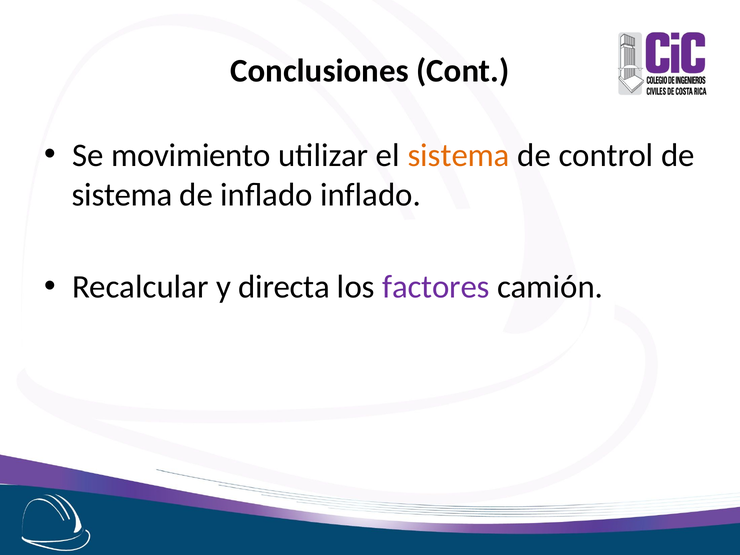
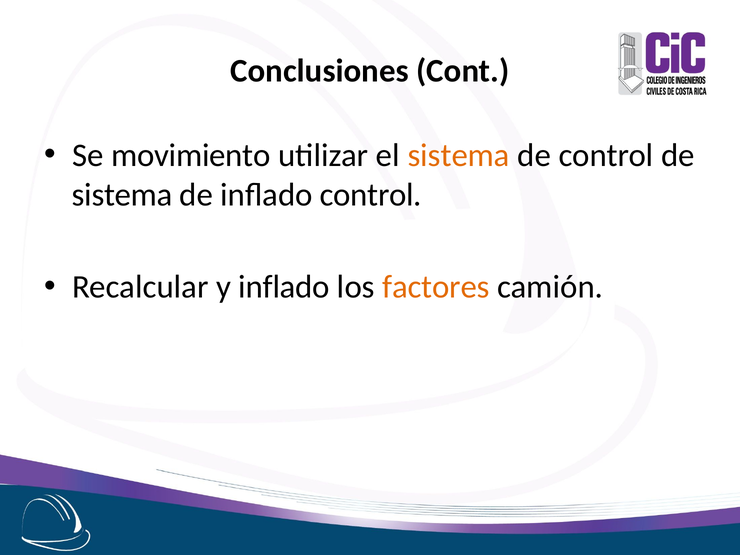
inflado inflado: inflado -> control (371, 195)
y directa: directa -> inflado (284, 287)
factores colour: purple -> orange (436, 287)
